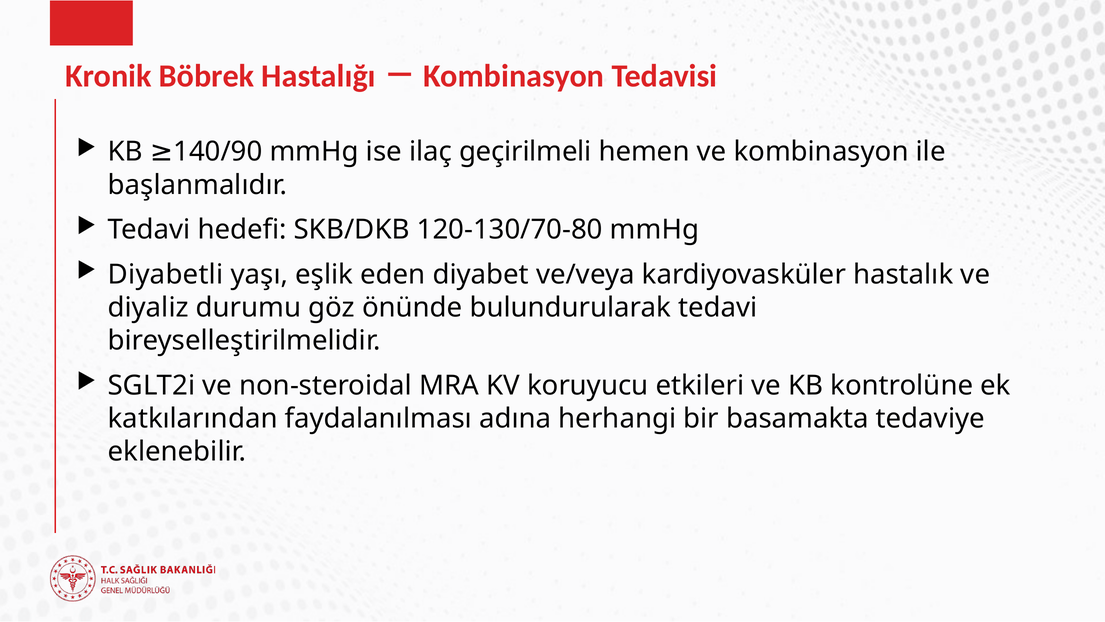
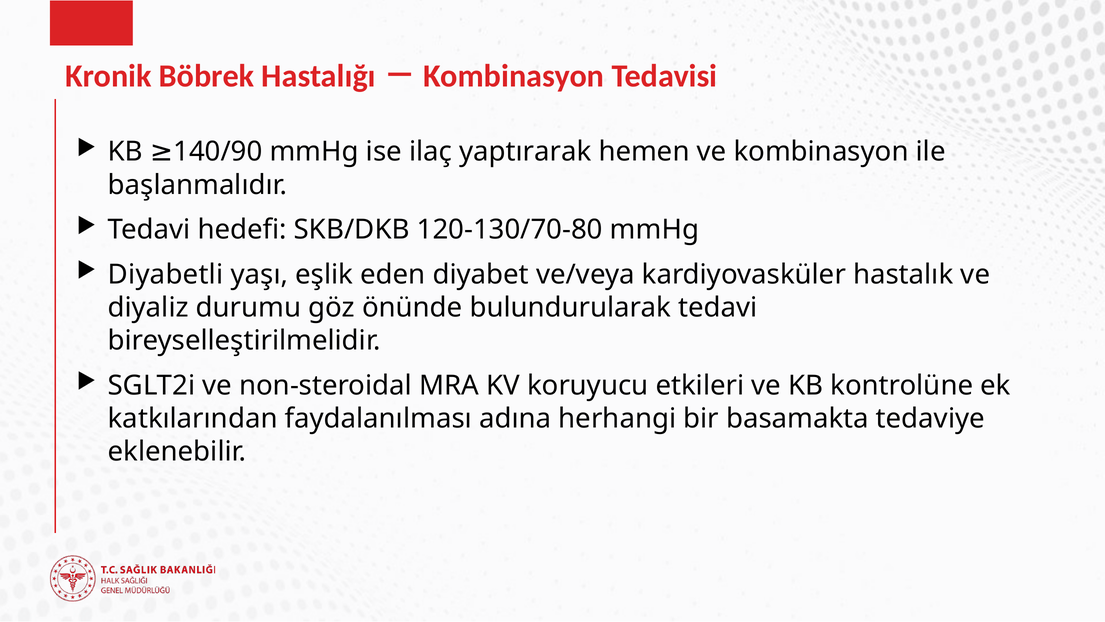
geçirilmeli: geçirilmeli -> yaptırarak (525, 152)
